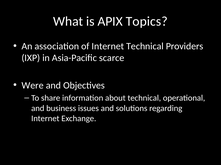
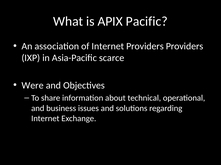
Topics: Topics -> Pacific (147, 21)
Internet Technical: Technical -> Providers (145, 46)
